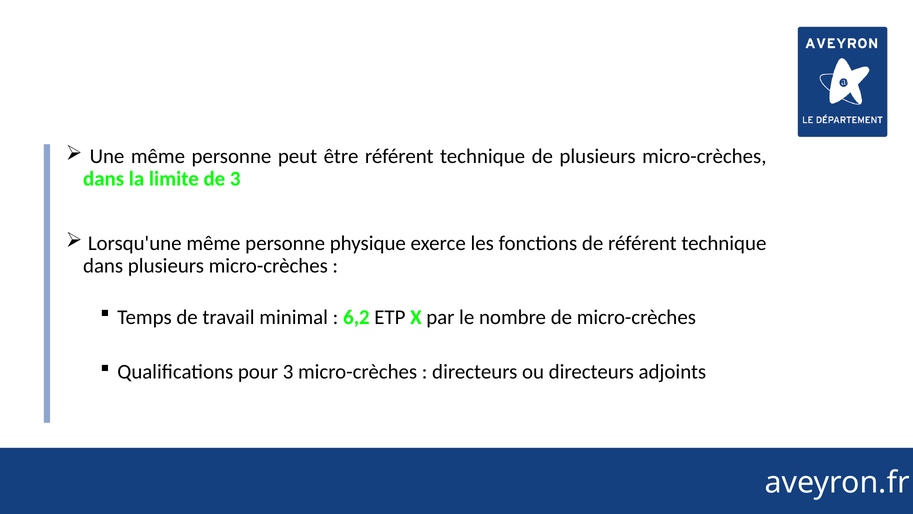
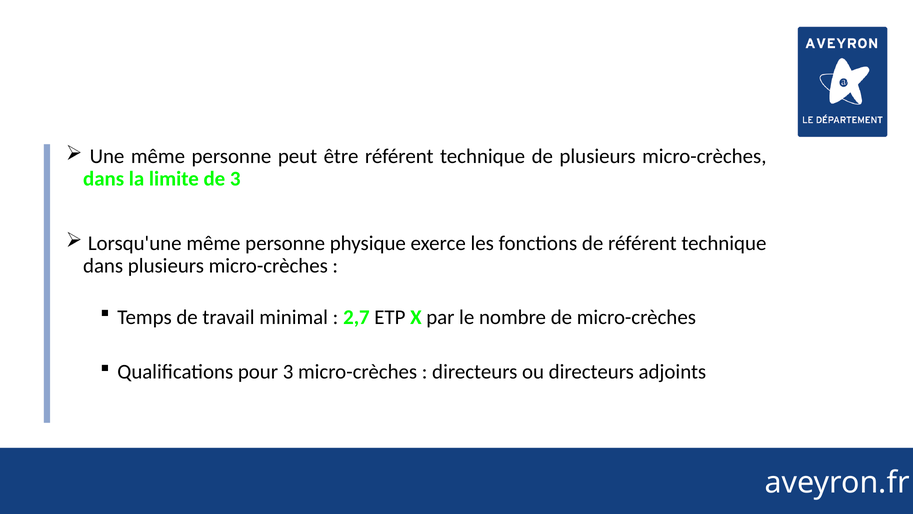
6,2: 6,2 -> 2,7 (356, 317)
